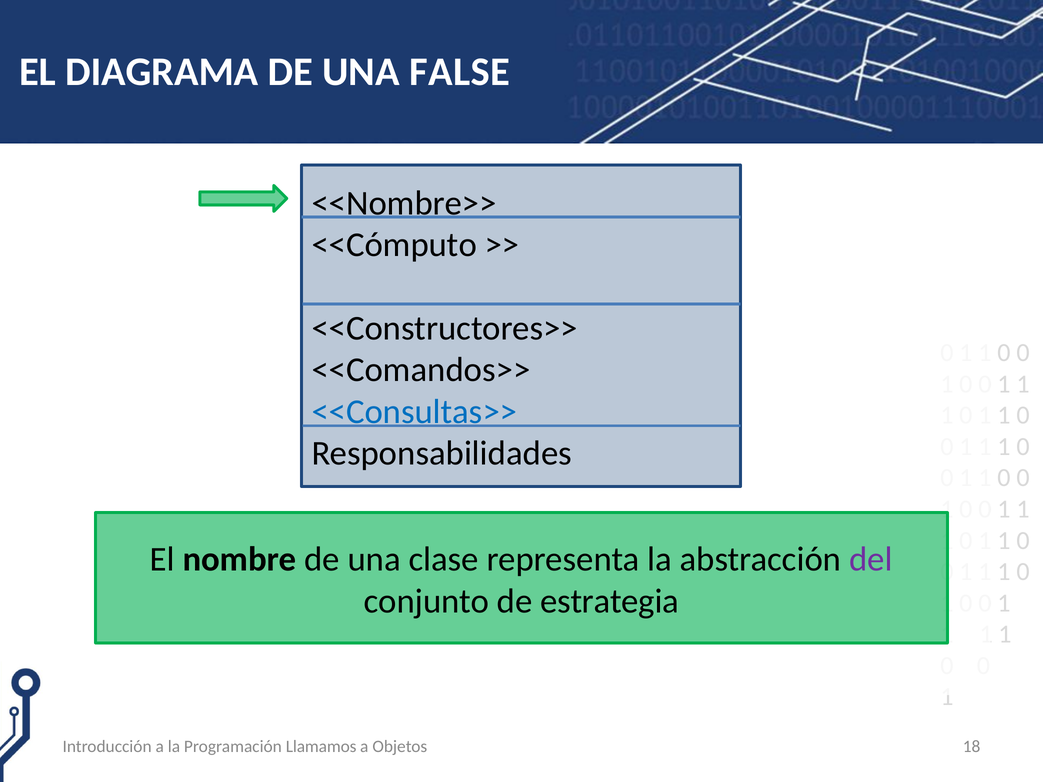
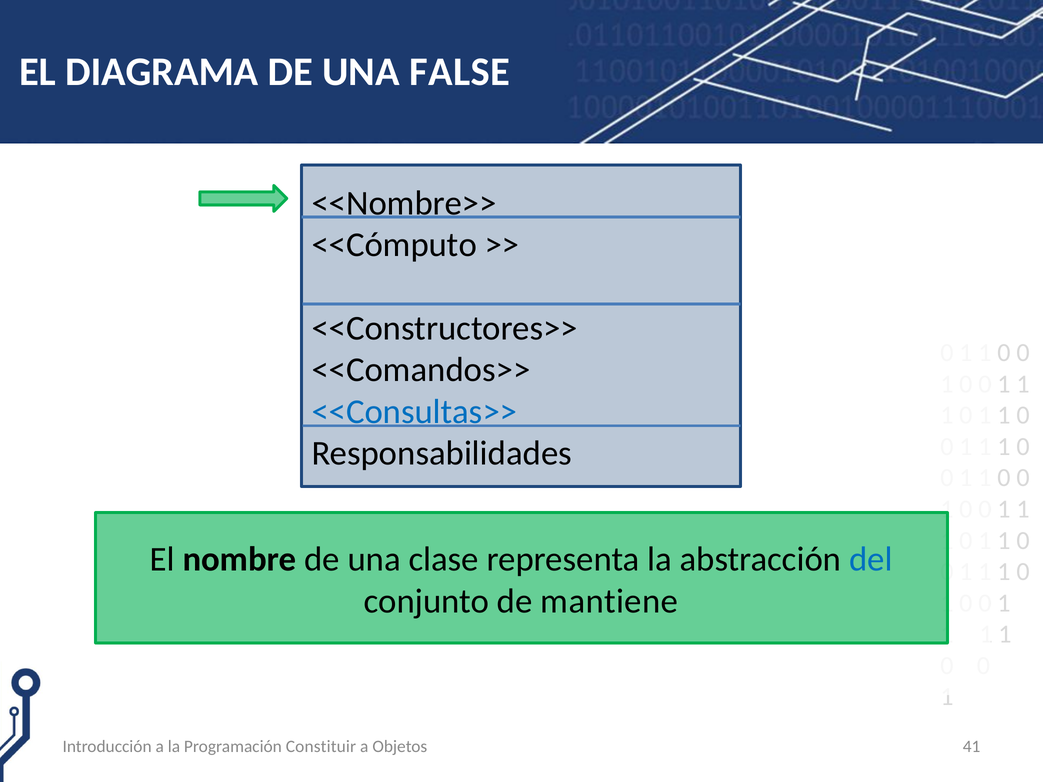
del colour: purple -> blue (871, 560)
estrategia: estrategia -> mantiene (609, 601)
Llamamos: Llamamos -> Constituir (321, 747)
18: 18 -> 41 (972, 747)
